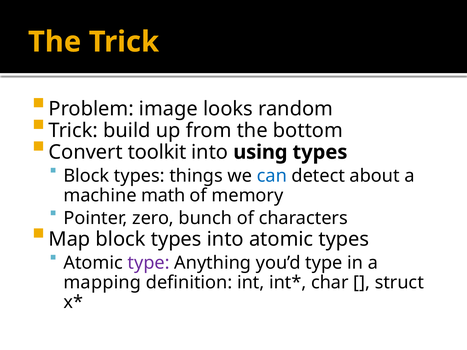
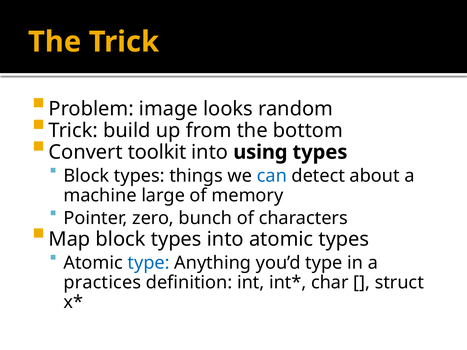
math: math -> large (163, 196)
type colour: purple -> blue (149, 263)
mapping: mapping -> practices (102, 283)
